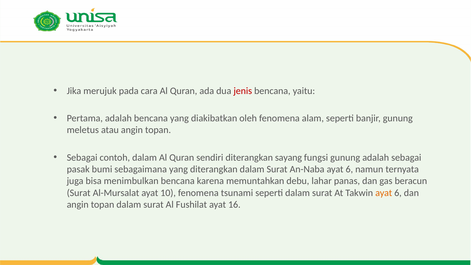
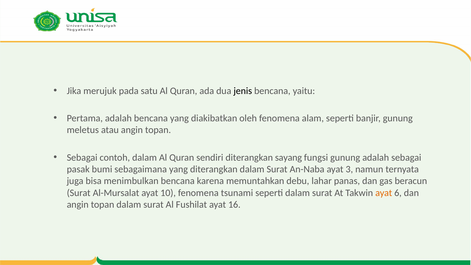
cara: cara -> satu (149, 91)
jenis colour: red -> black (243, 91)
An-Naba ayat 6: 6 -> 3 (349, 169)
